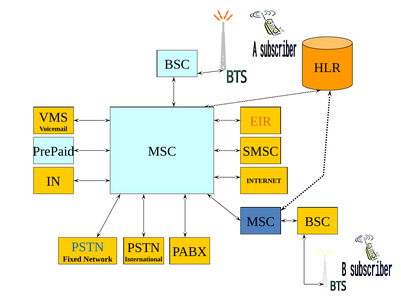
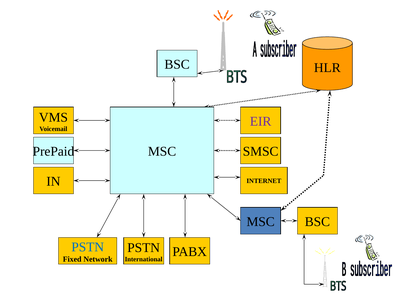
EIR colour: orange -> purple (261, 121)
